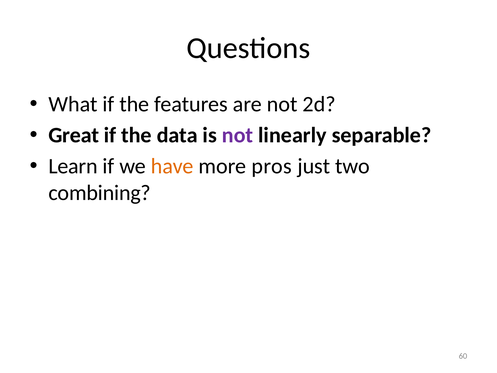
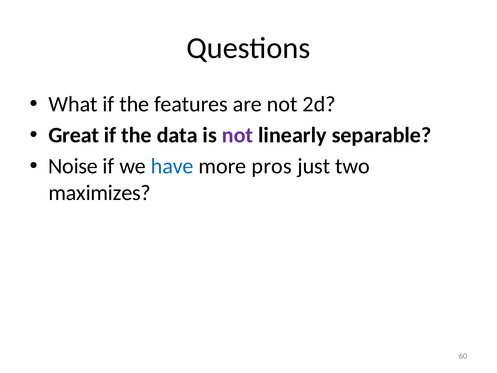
Learn: Learn -> Noise (73, 166)
have colour: orange -> blue (172, 166)
combining: combining -> maximizes (100, 193)
